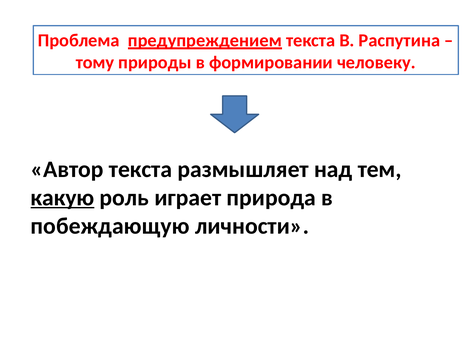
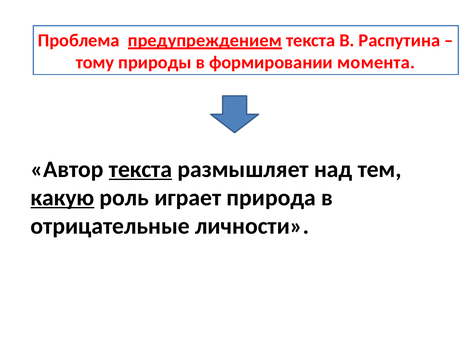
человеку: человеку -> момента (376, 63)
текста underline: none -> present (141, 170)
побеждающую: побеждающую -> отрицательные (110, 226)
